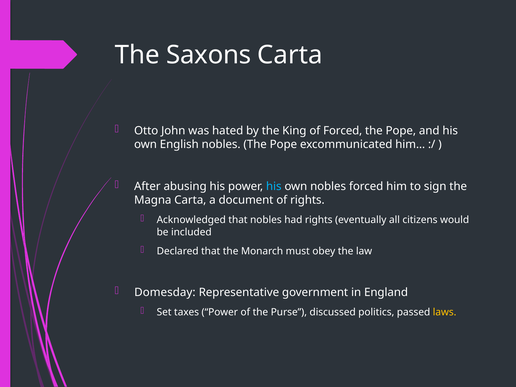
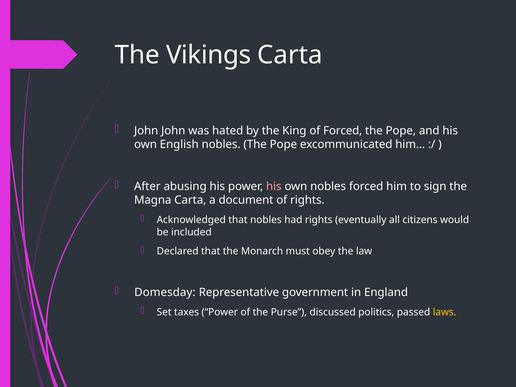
Saxons: Saxons -> Vikings (209, 55)
Otto: Otto -> John (146, 131)
his colour: light blue -> pink (274, 186)
